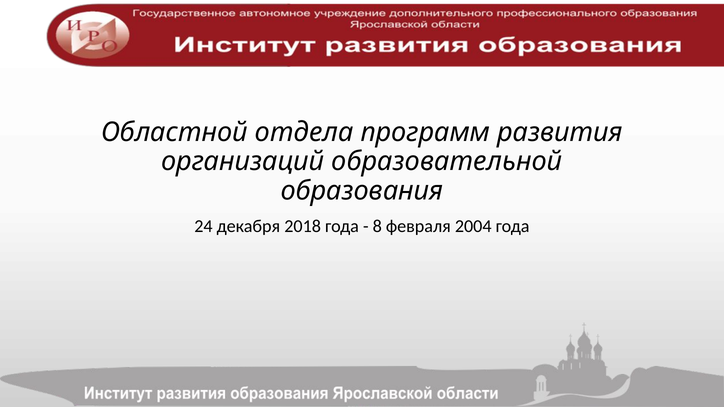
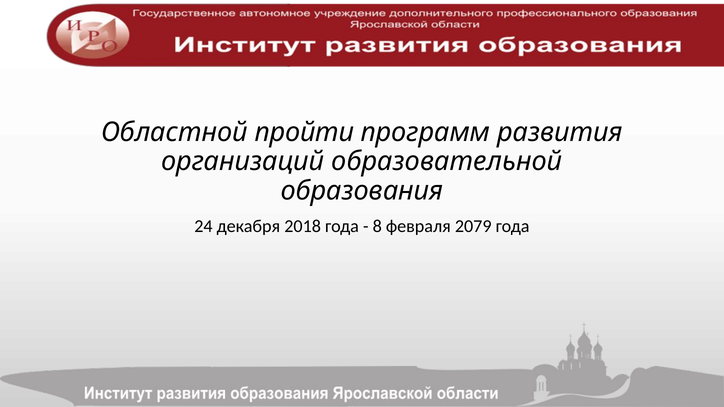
отдела: отдела -> пройти (304, 132)
2004: 2004 -> 2079 (473, 226)
